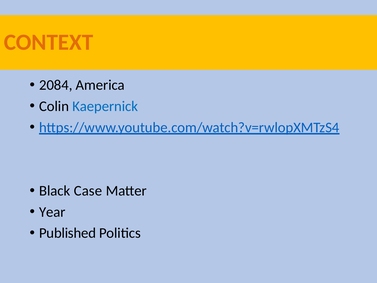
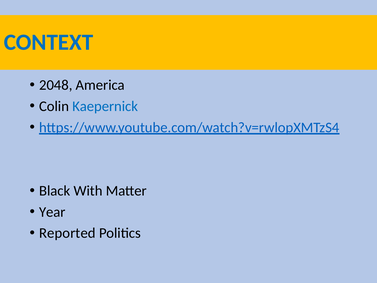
CONTEXT colour: orange -> blue (49, 42)
2084: 2084 -> 2048 (56, 85)
Case: Case -> With (88, 191)
Published: Published -> Reported (67, 233)
